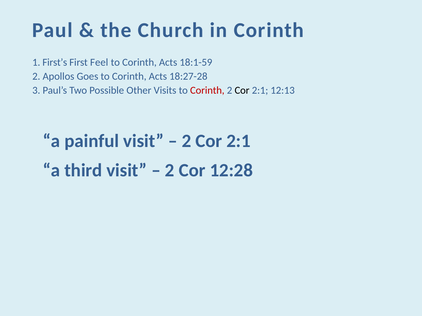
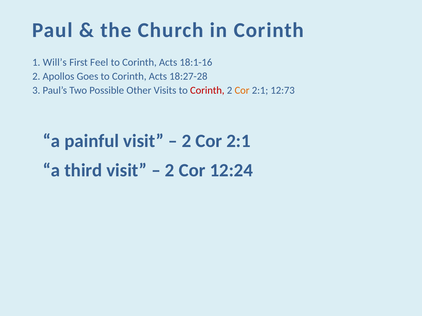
First’s: First’s -> Will’s (55, 62)
18:1-59: 18:1-59 -> 18:1-16 (196, 62)
Cor colour: black -> orange (242, 91)
12:13: 12:13 -> 12:73 (283, 91)
12:28: 12:28 -> 12:24 (231, 171)
